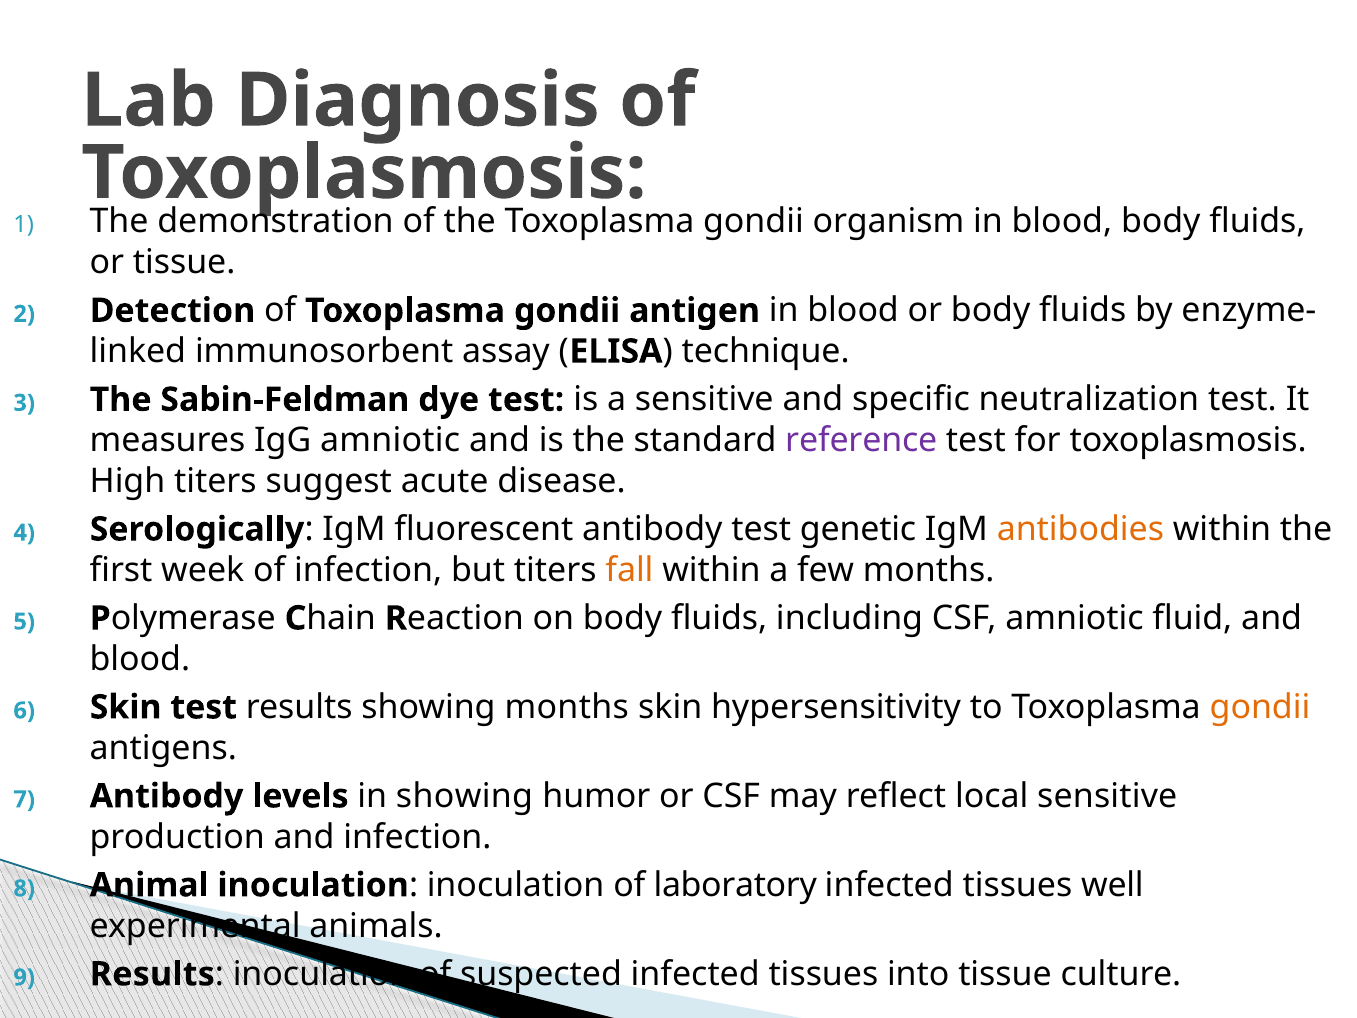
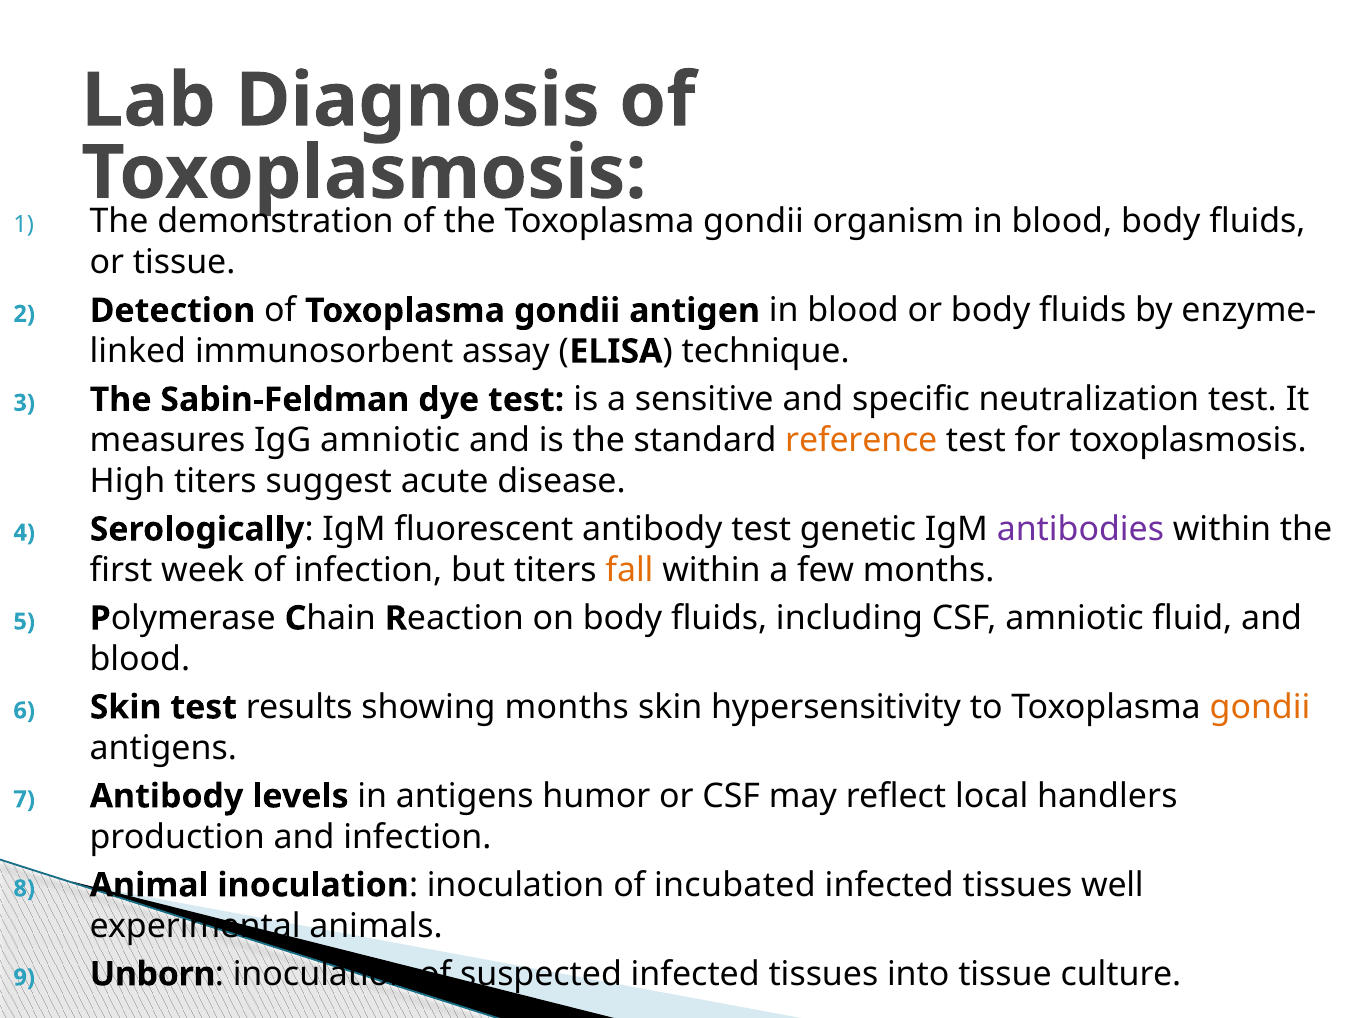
reference colour: purple -> orange (861, 440)
antibodies colour: orange -> purple (1080, 529)
in showing: showing -> antigens (465, 796)
local sensitive: sensitive -> handlers (1107, 796)
laboratory: laboratory -> incubated (735, 885)
Results: Results -> Unborn (153, 974)
